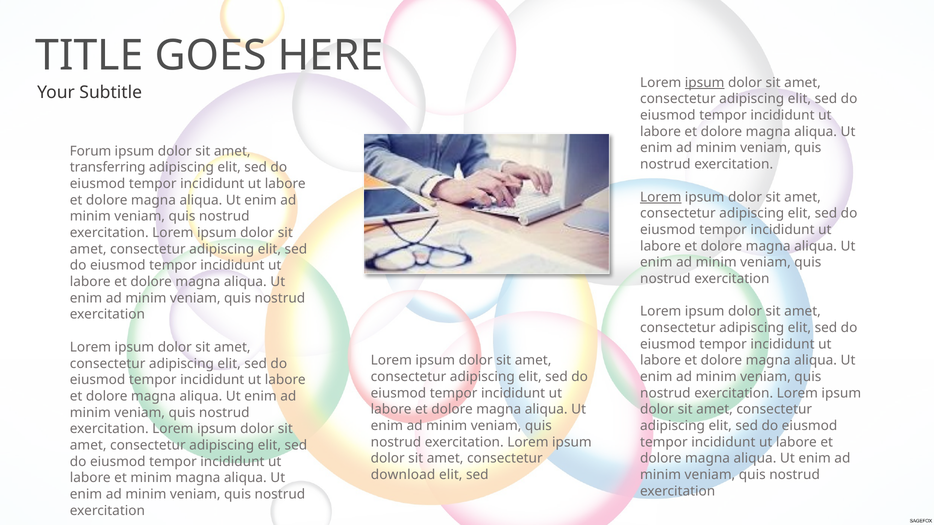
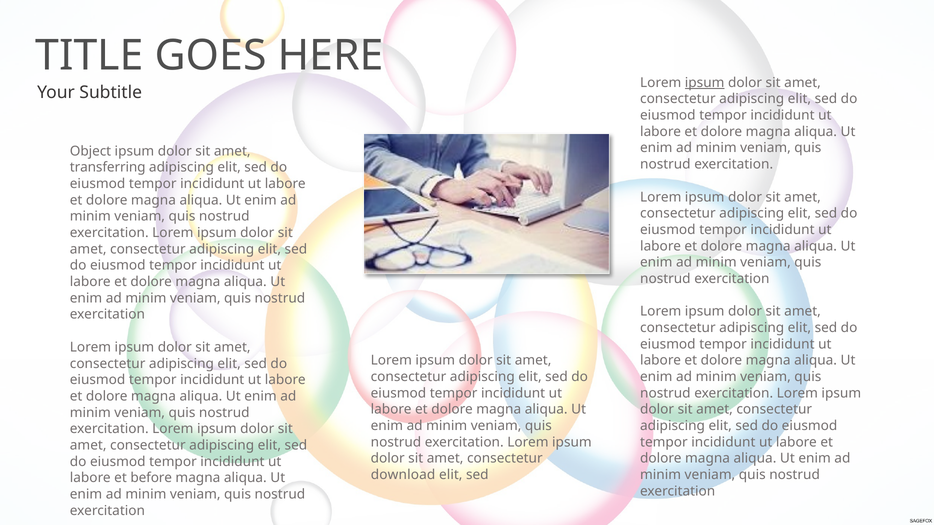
Forum: Forum -> Object (90, 151)
Lorem underline: present -> none (661, 197)
et minim: minim -> before (151, 478)
